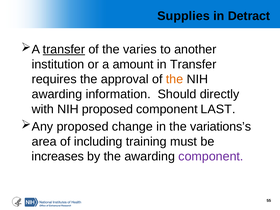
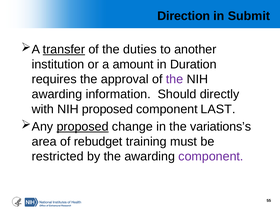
Supplies: Supplies -> Direction (184, 16)
Detract: Detract -> Submit (249, 16)
varies: varies -> duties (140, 49)
in Transfer: Transfer -> Duration (193, 64)
the colour: orange -> purple (175, 79)
proposed underline: none -> present (83, 127)
including: including -> rebudget (98, 142)
increases: increases -> restricted (58, 156)
